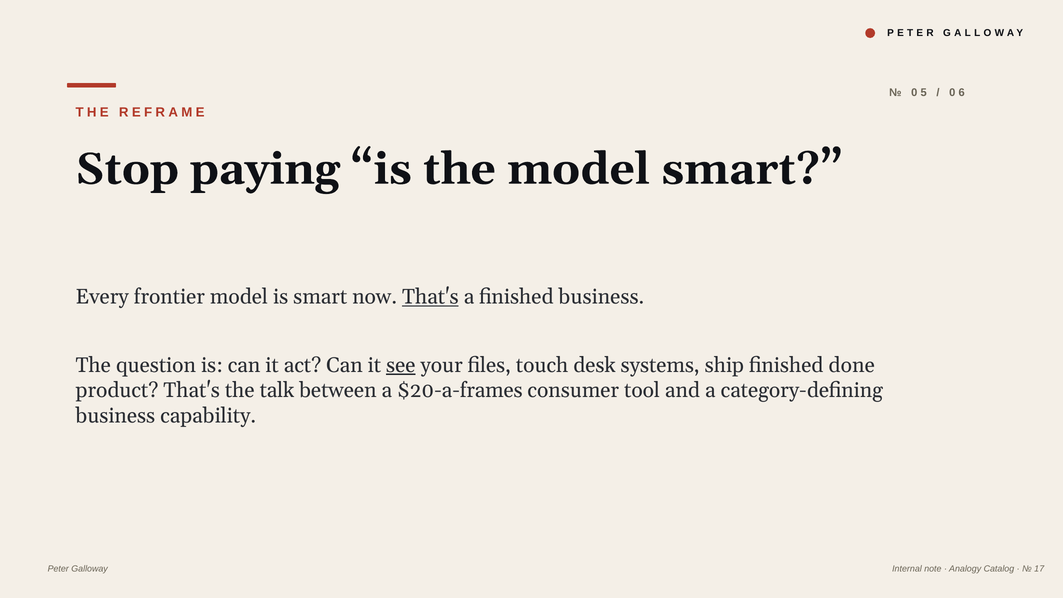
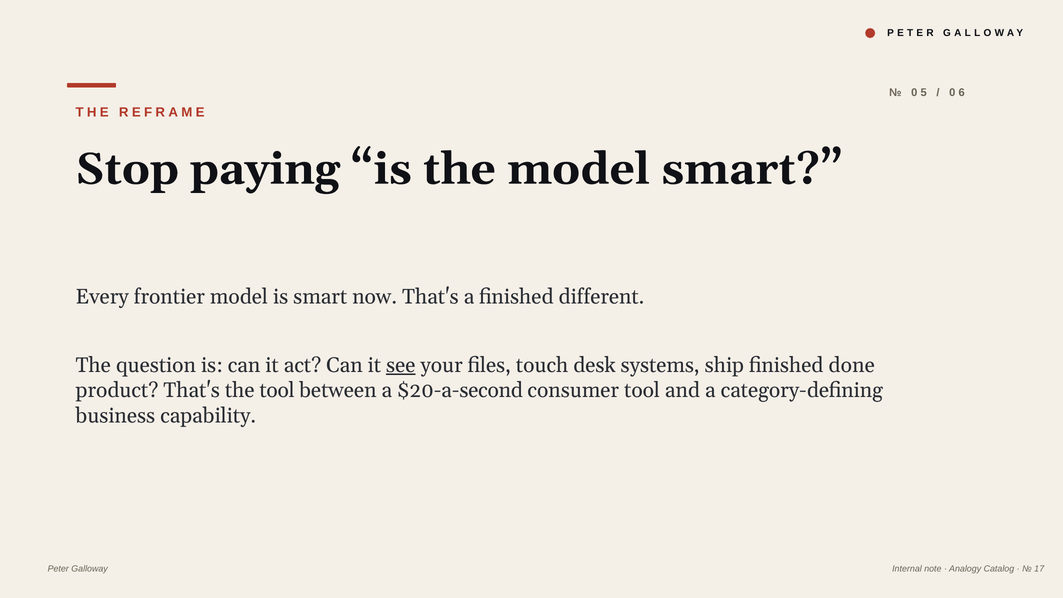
That's underline: present -> none (430, 297)
finished business: business -> different (601, 297)
the talk: talk -> tool (277, 390)
$20-a-frames: $20-a-frames -> $20-a-second (460, 390)
